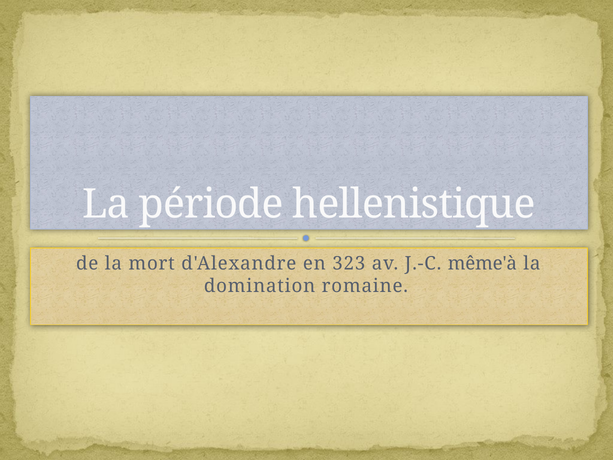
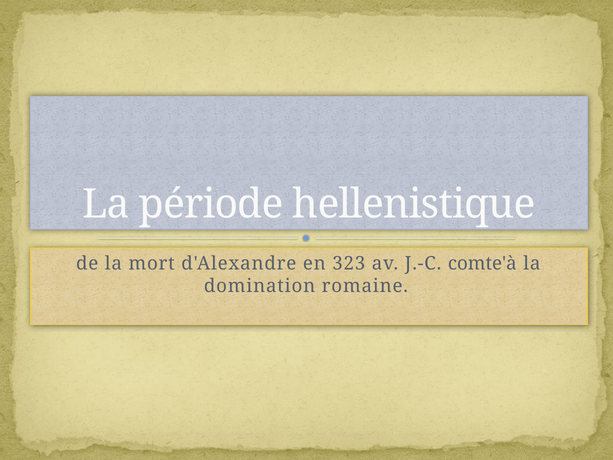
même'à: même'à -> comte'à (482, 264)
